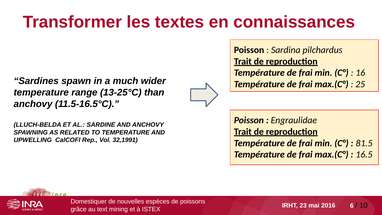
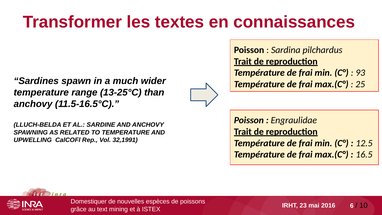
16: 16 -> 93 (360, 73)
81.5: 81.5 -> 12.5 (364, 143)
